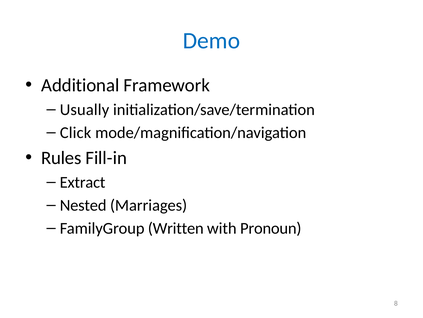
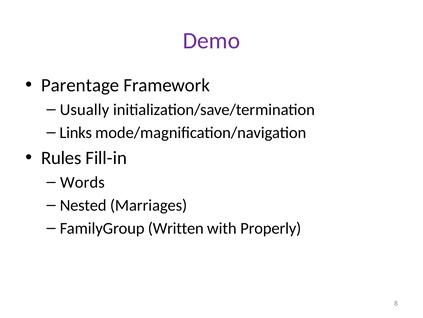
Demo colour: blue -> purple (211, 41)
Additional: Additional -> Parentage (80, 85)
Click: Click -> Links (76, 132)
Extract: Extract -> Words (82, 182)
Pronoun: Pronoun -> Properly (271, 228)
